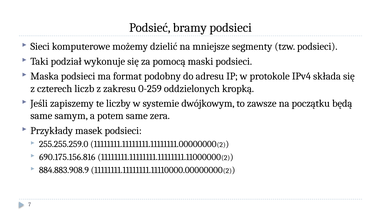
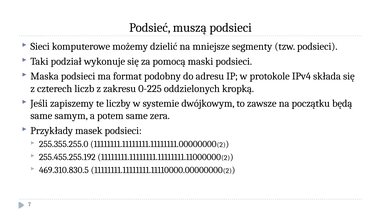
bramy: bramy -> muszą (190, 28)
0-259: 0-259 -> 0-225 (150, 88)
255.255.259.0: 255.255.259.0 -> 255.355.255.0 (64, 144)
690.175.156.816: 690.175.156.816 -> 255.455.255.192 (67, 157)
884.883.908.9: 884.883.908.9 -> 469.310.830.5 (64, 170)
